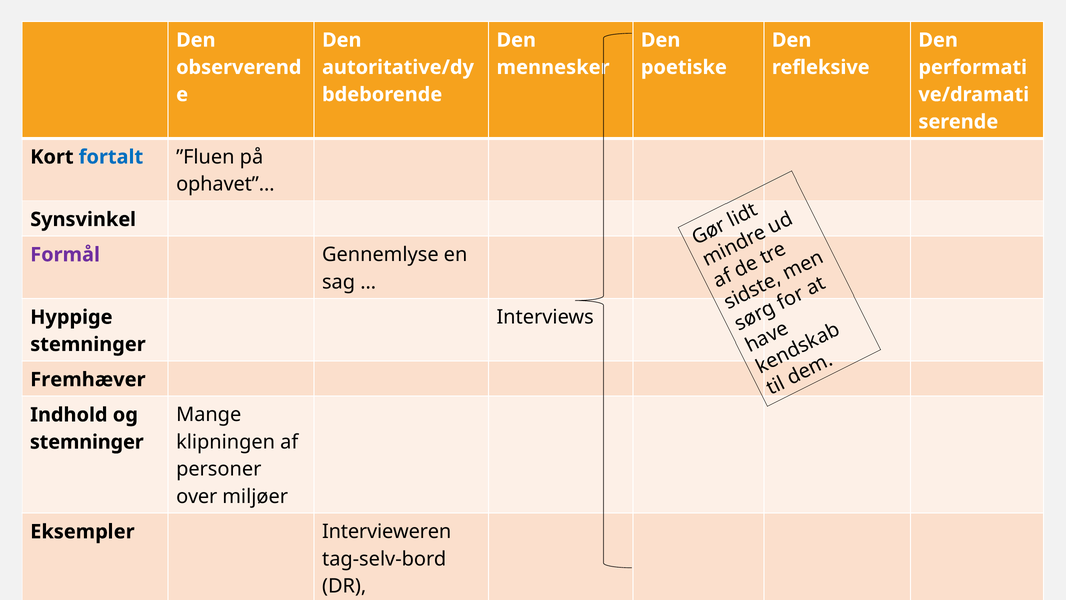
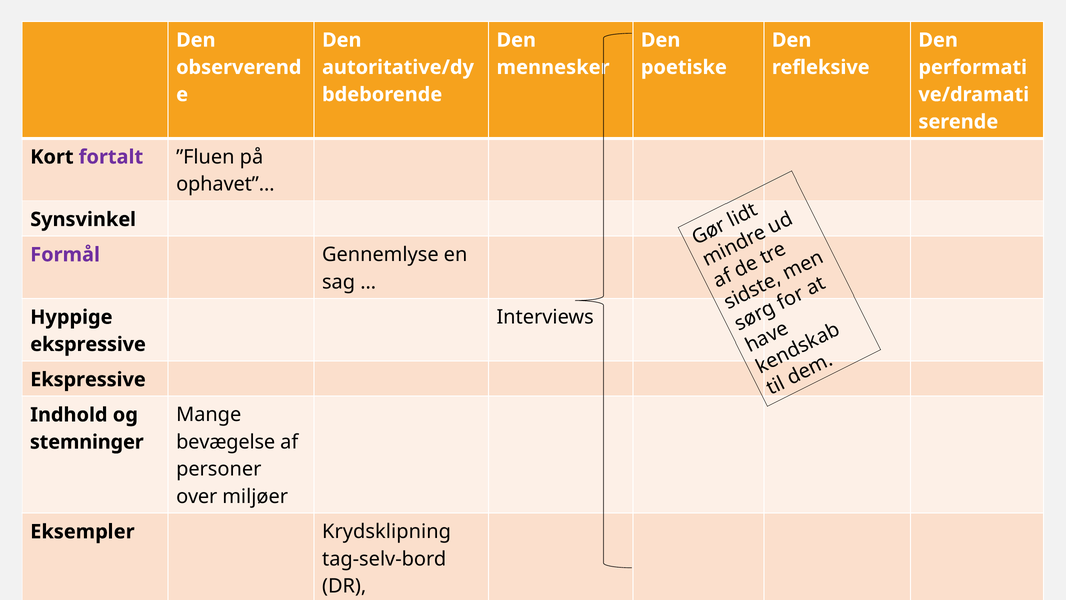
fortalt colour: blue -> purple (111, 157)
stemninger: stemninger -> ekspressive (88, 344)
Fremhæver: Fremhæver -> Ekspressive (88, 379)
klipningen: klipningen -> bevægelse (226, 442)
Intervieweren: Intervieweren -> Krydsklipning (387, 531)
